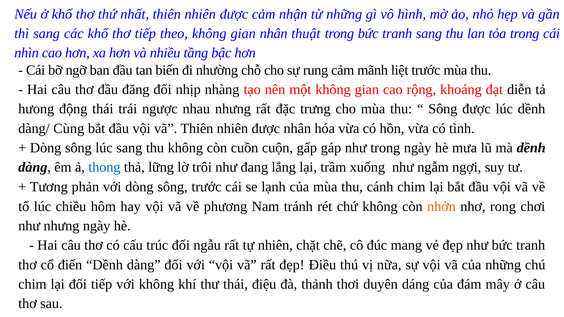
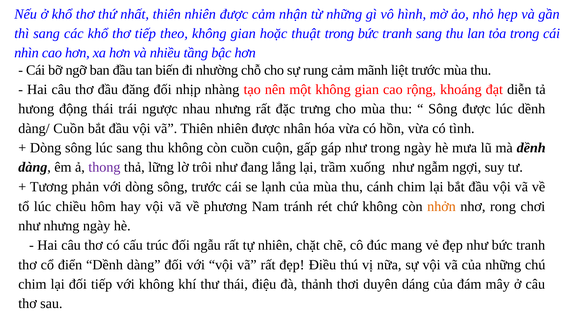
gian nhân: nhân -> hoặc (274, 33)
dàng/ Cùng: Cùng -> Cuồn (69, 129)
thong colour: blue -> purple (104, 167)
